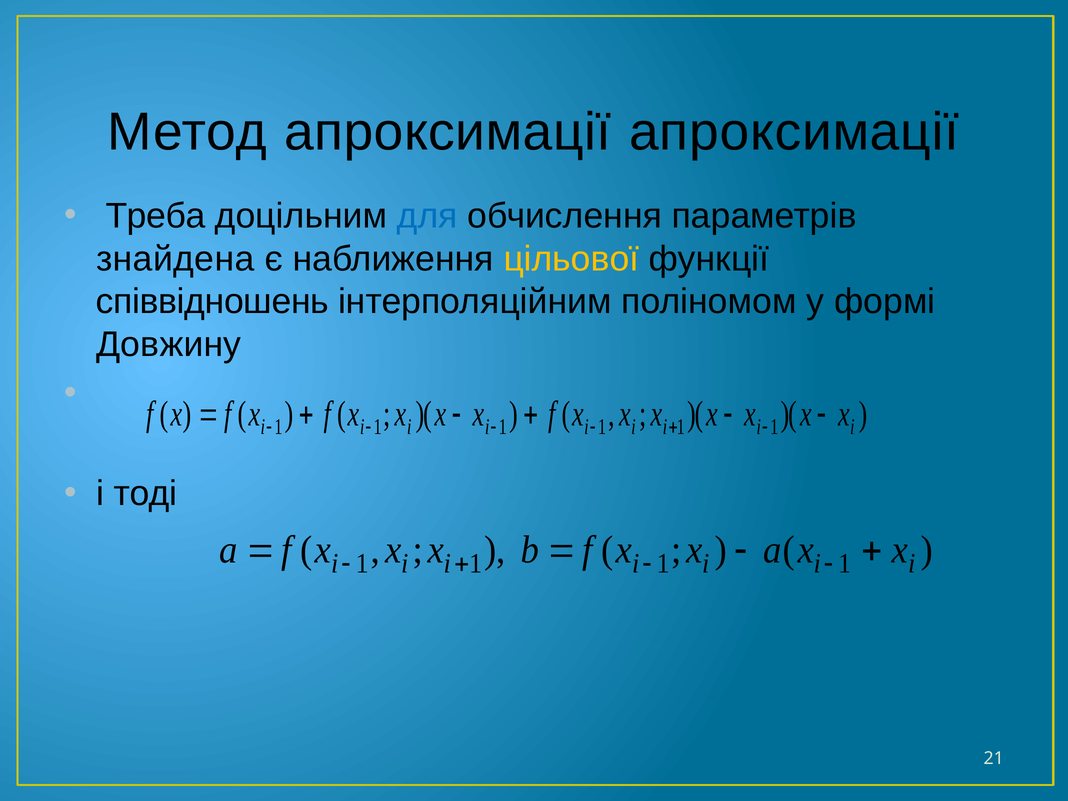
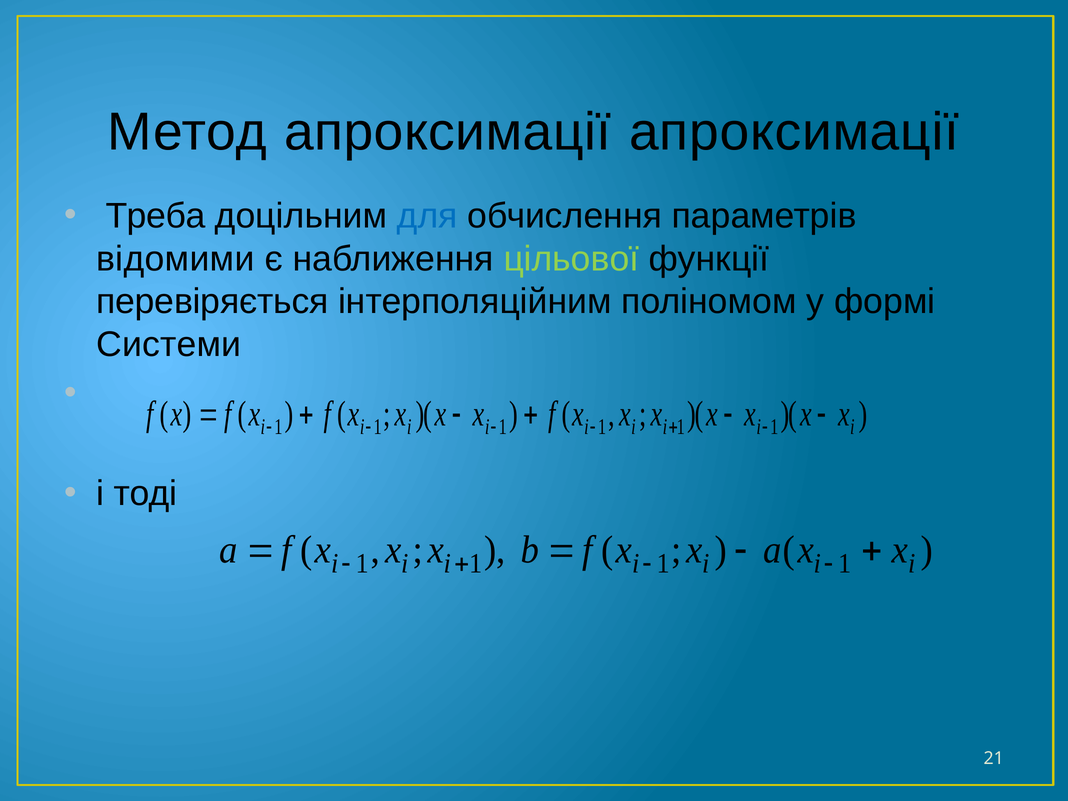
знайдена: знайдена -> відомими (175, 259)
цільової colour: yellow -> light green (571, 259)
співвідношень: співвідношень -> перевіряється (212, 302)
Довжину: Довжину -> Системи (169, 344)
